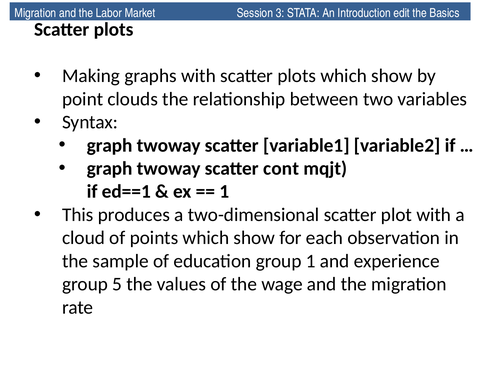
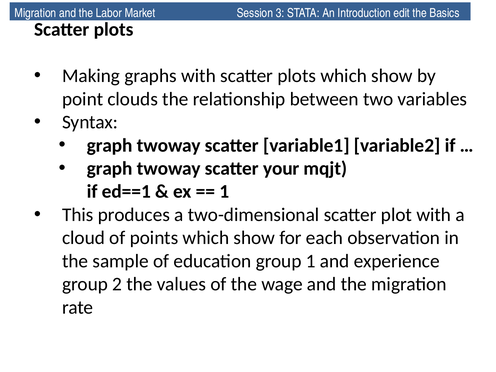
cont: cont -> your (281, 168)
5: 5 -> 2 (117, 284)
